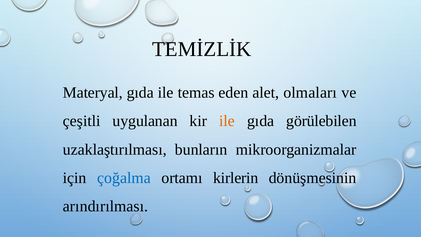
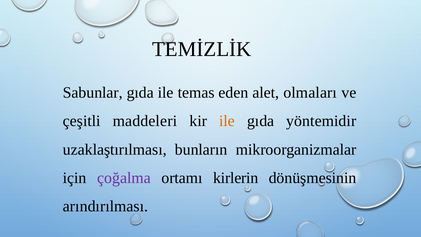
Materyal: Materyal -> Sabunlar (93, 93)
uygulanan: uygulanan -> maddeleri (145, 121)
görülebilen: görülebilen -> yöntemidir (321, 121)
çoğalma colour: blue -> purple (124, 178)
